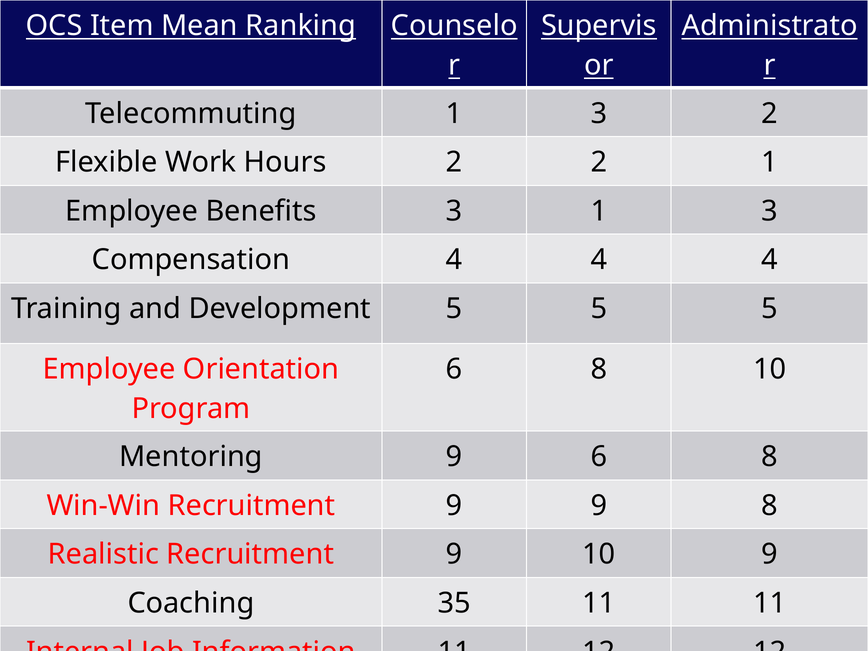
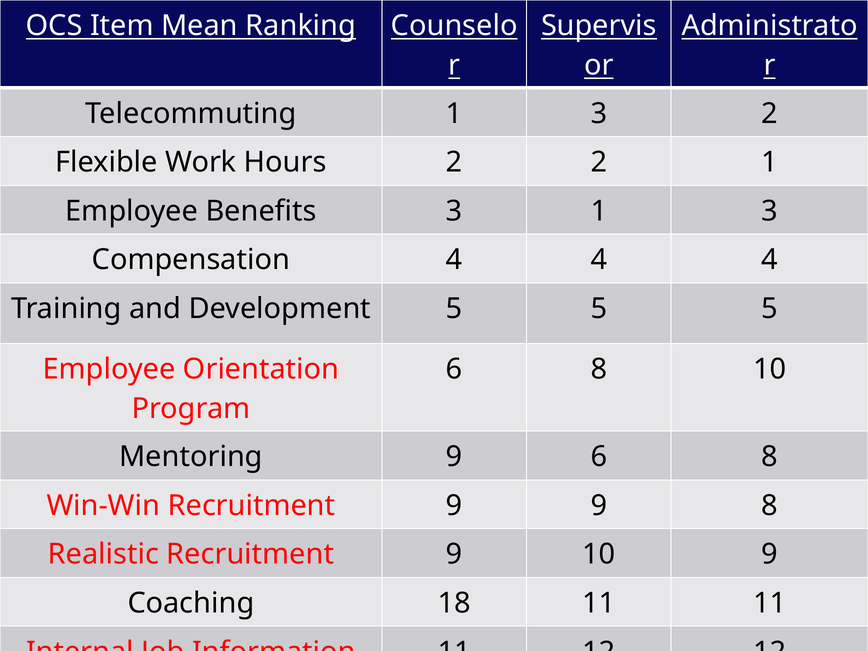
35: 35 -> 18 (454, 603)
